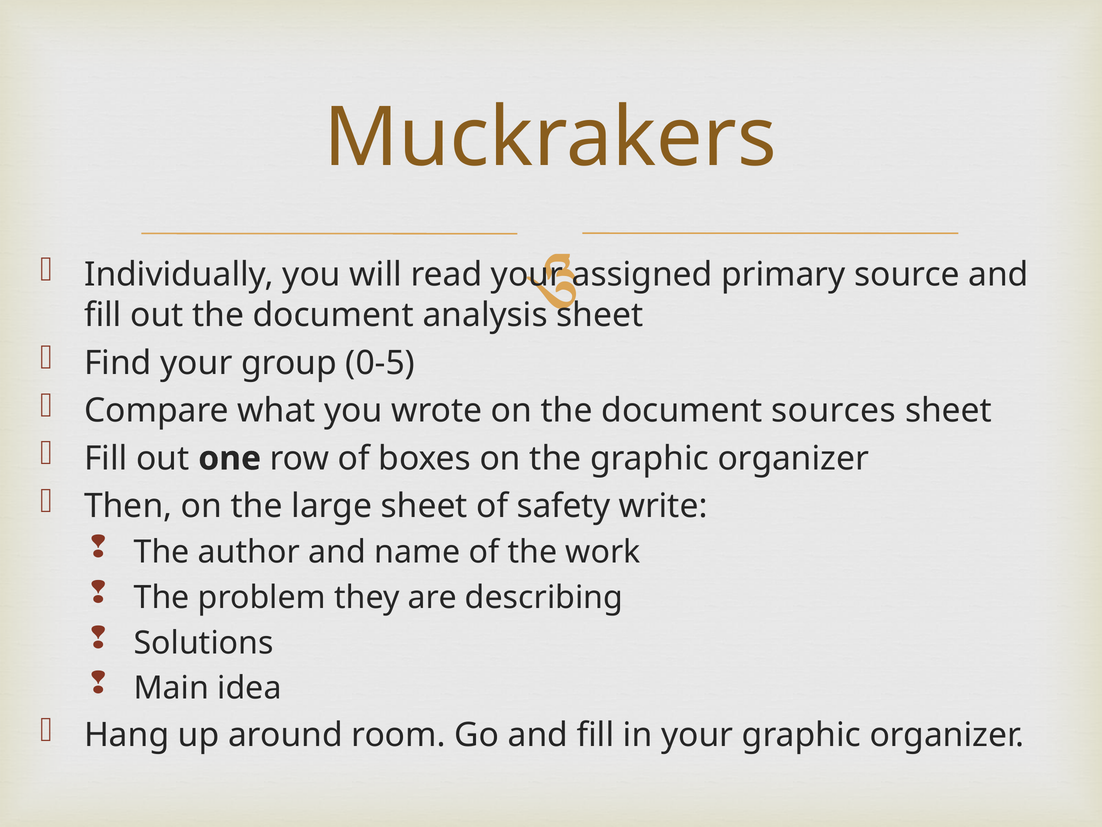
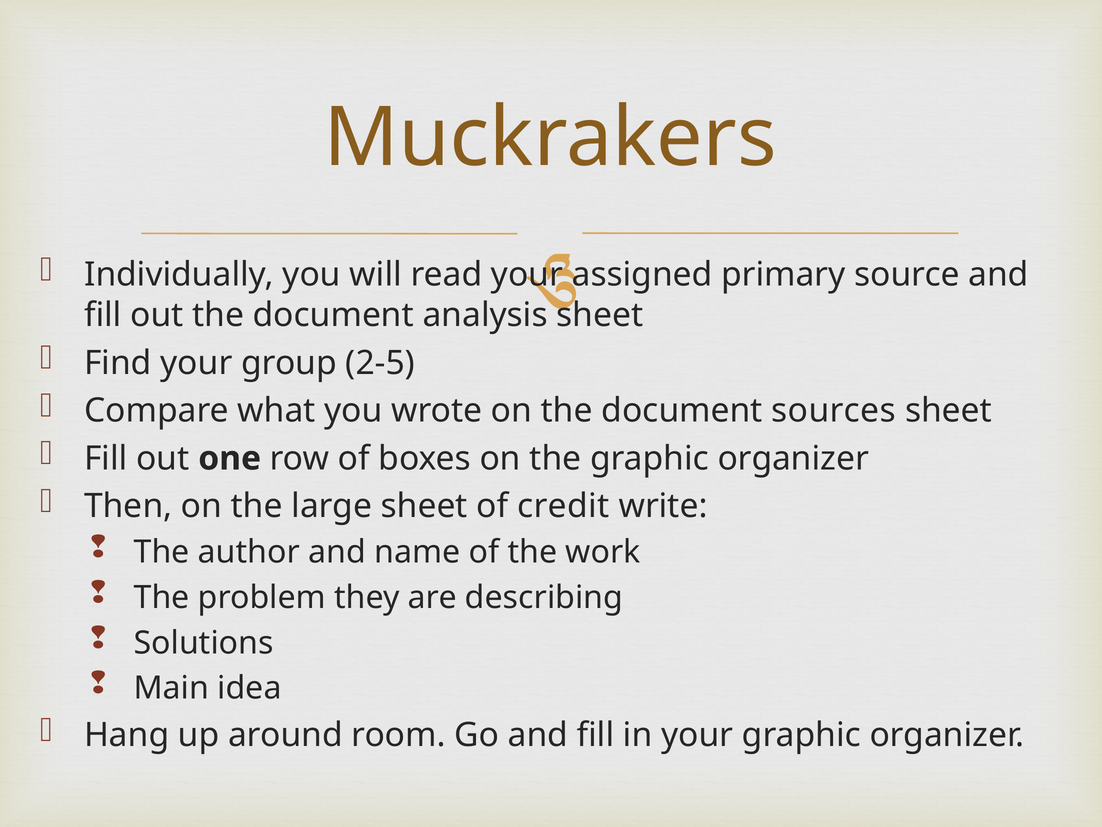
0-5: 0-5 -> 2-5 (380, 363)
safety: safety -> credit (563, 506)
